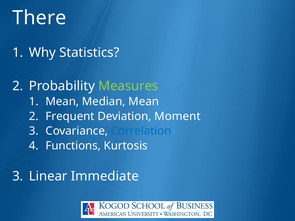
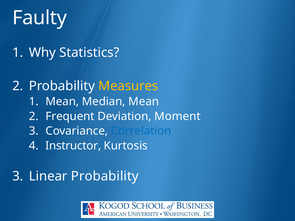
There: There -> Faulty (40, 18)
Measures colour: light green -> yellow (128, 86)
Functions: Functions -> Instructor (73, 146)
Linear Immediate: Immediate -> Probability (105, 176)
